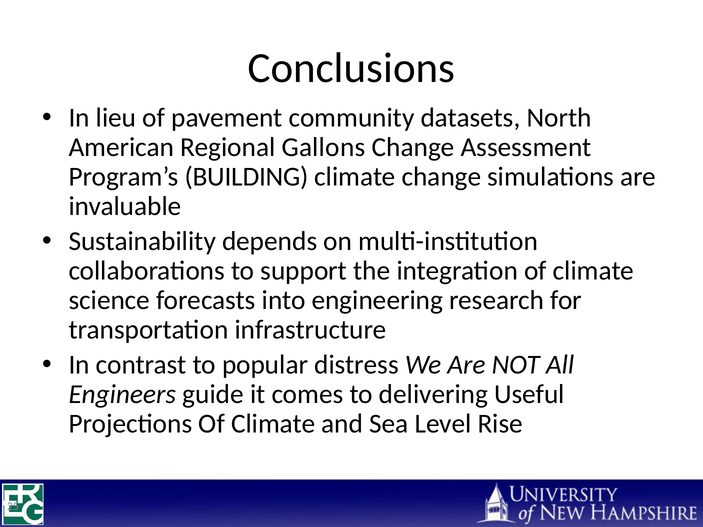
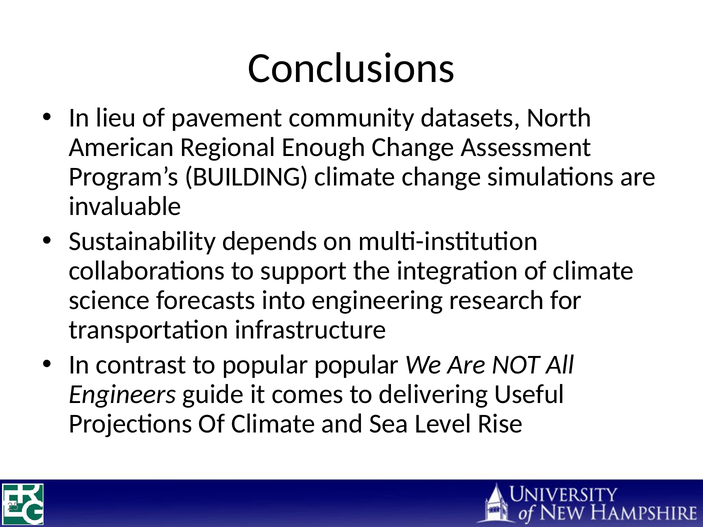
Gallons: Gallons -> Enough (324, 147)
popular distress: distress -> popular (357, 365)
